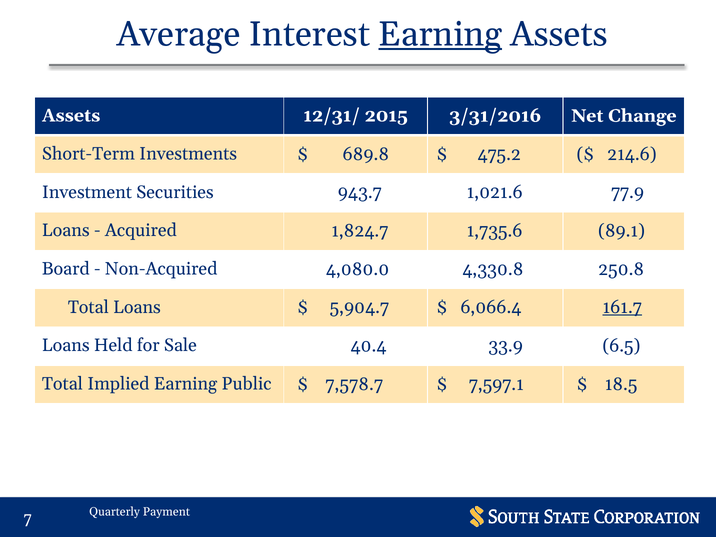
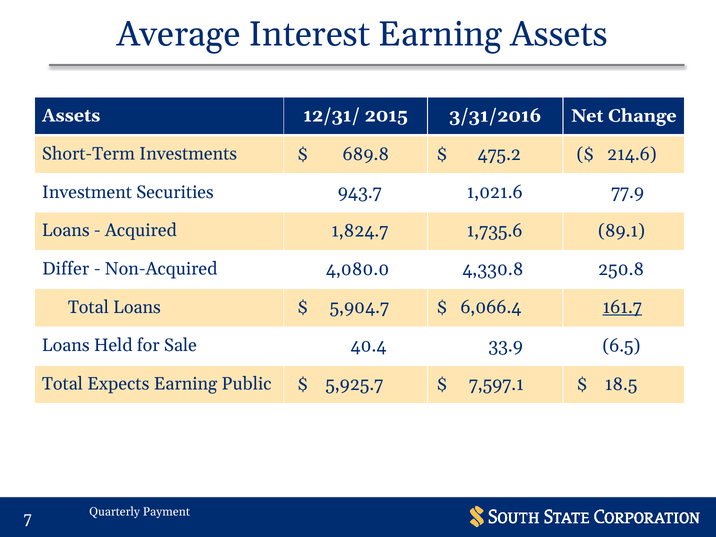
Earning underline: present -> none (440, 34)
Board: Board -> Differ (66, 269)
Implied: Implied -> Expects (118, 384)
7,578.7: 7,578.7 -> 5,925.7 (354, 384)
